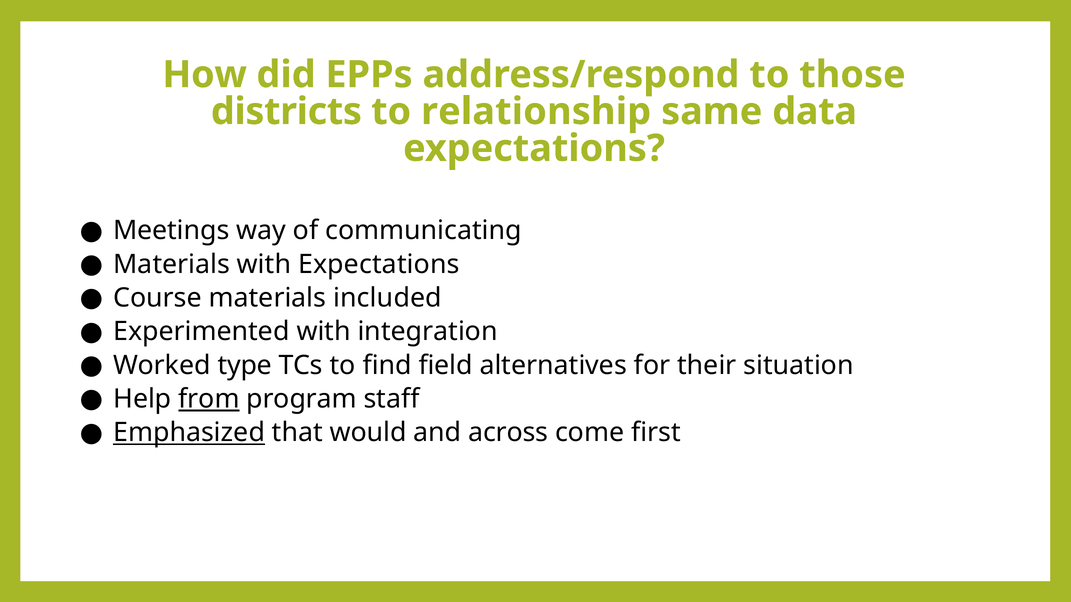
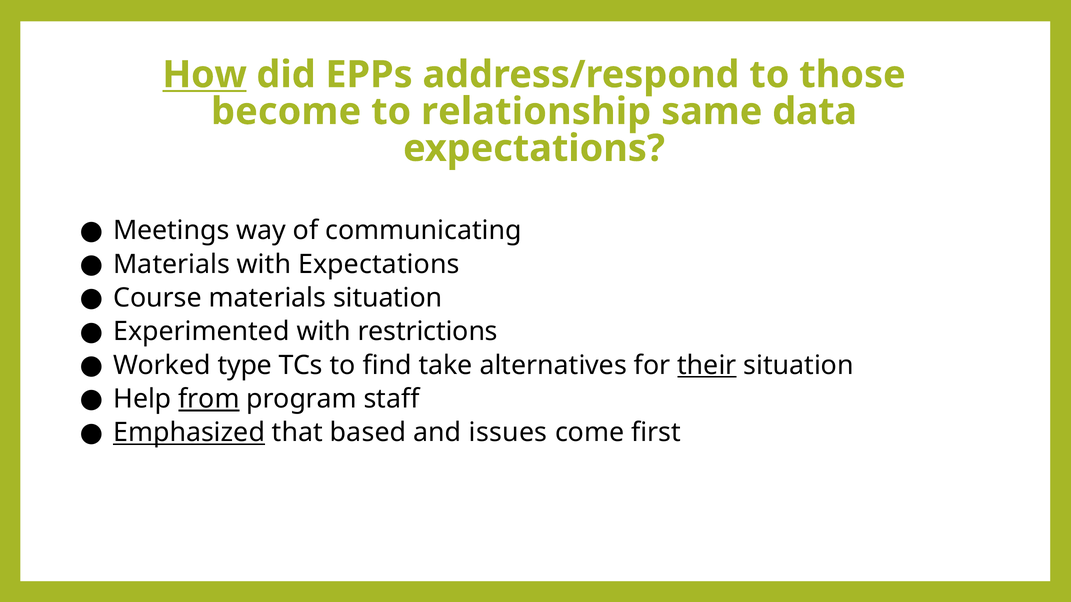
How underline: none -> present (205, 75)
districts: districts -> become (286, 112)
materials included: included -> situation (388, 298)
integration: integration -> restrictions (428, 332)
field: field -> take (446, 366)
their underline: none -> present (707, 366)
would: would -> based (368, 433)
across: across -> issues (508, 433)
